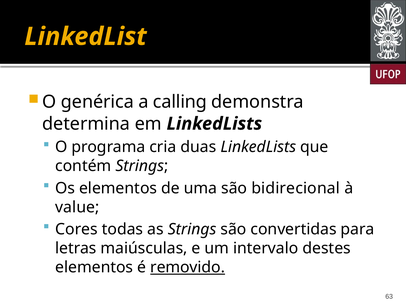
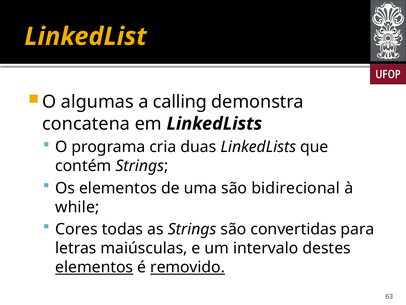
genérica: genérica -> algumas (97, 102)
determina: determina -> concatena (86, 124)
value: value -> while (77, 207)
elementos underline: none -> present (94, 267)
